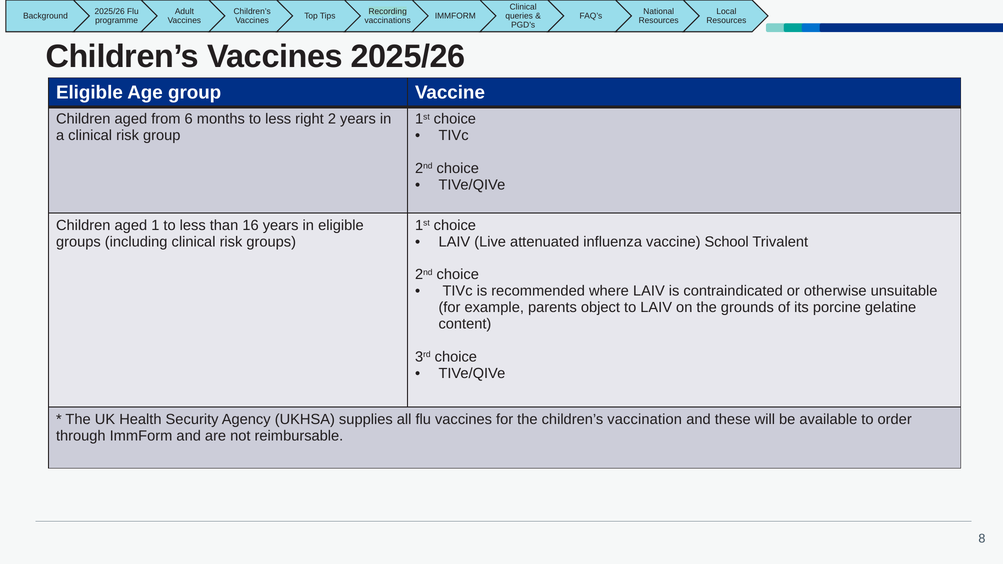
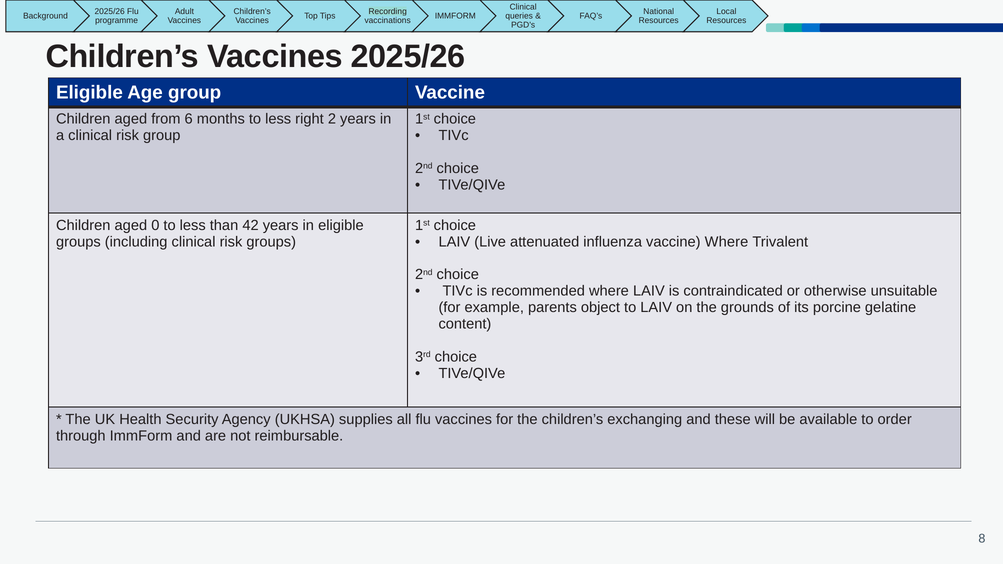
1: 1 -> 0 (155, 225)
16: 16 -> 42 (251, 225)
vaccine School: School -> Where (727, 242)
vaccination: vaccination -> exchanging (645, 420)
